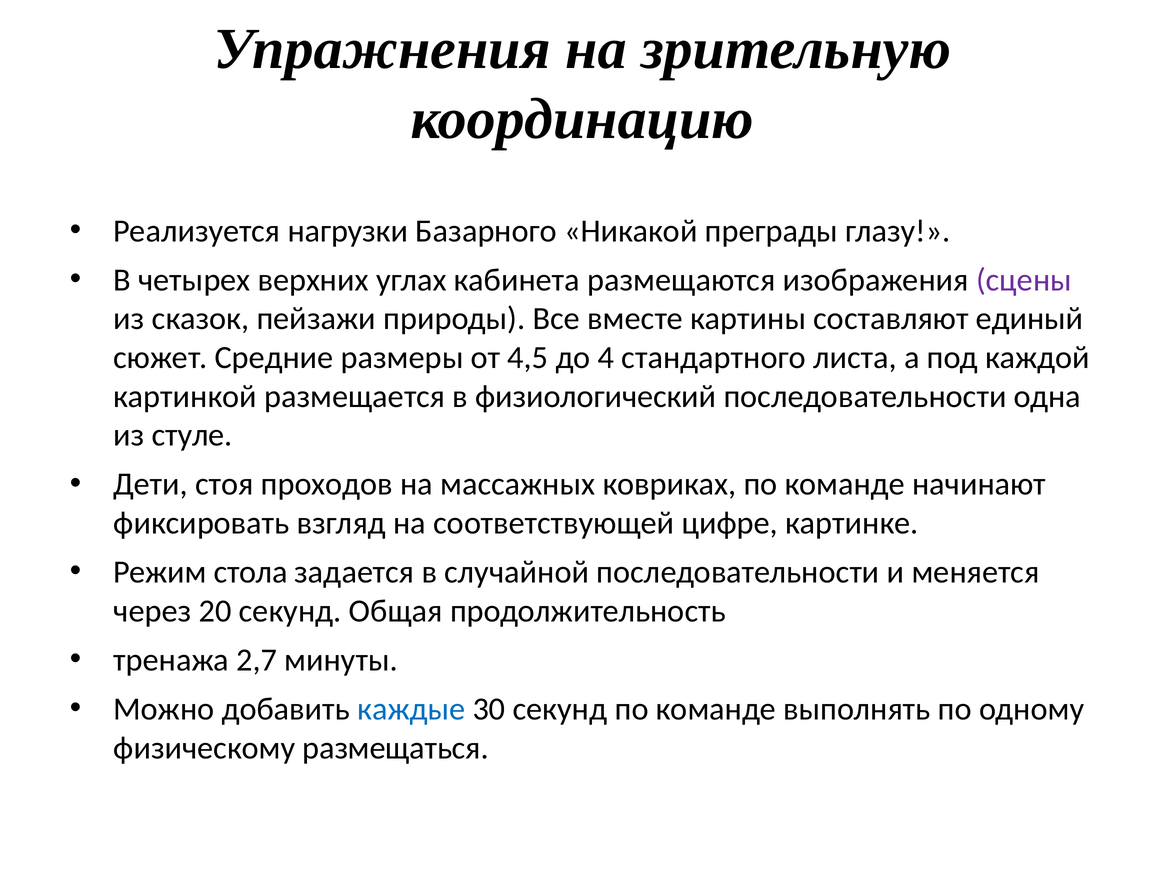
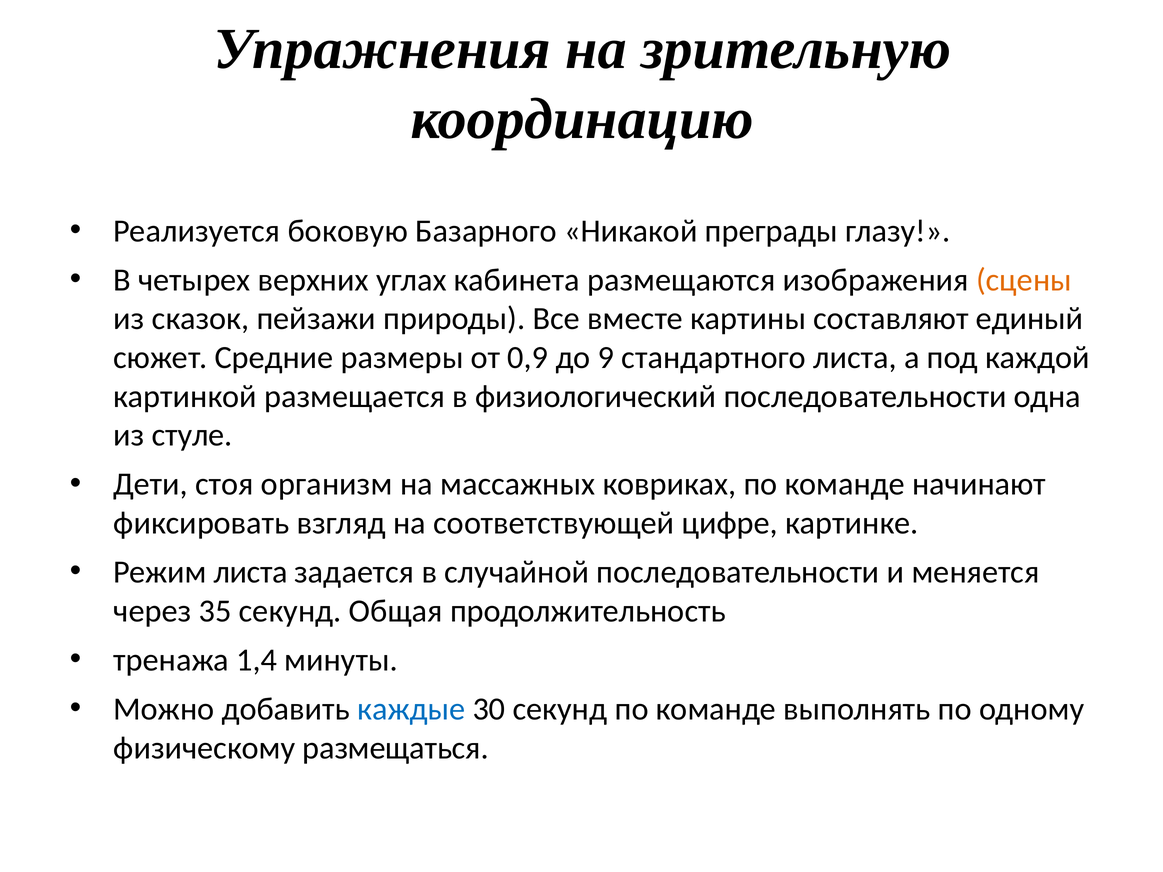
нагрузки: нагрузки -> боковую (348, 231)
сцены colour: purple -> orange (1024, 280)
4,5: 4,5 -> 0,9 (528, 358)
4: 4 -> 9 (606, 358)
проходов: проходов -> организм (327, 484)
Режим стола: стола -> листа (251, 572)
20: 20 -> 35 (215, 611)
2,7: 2,7 -> 1,4 (257, 660)
